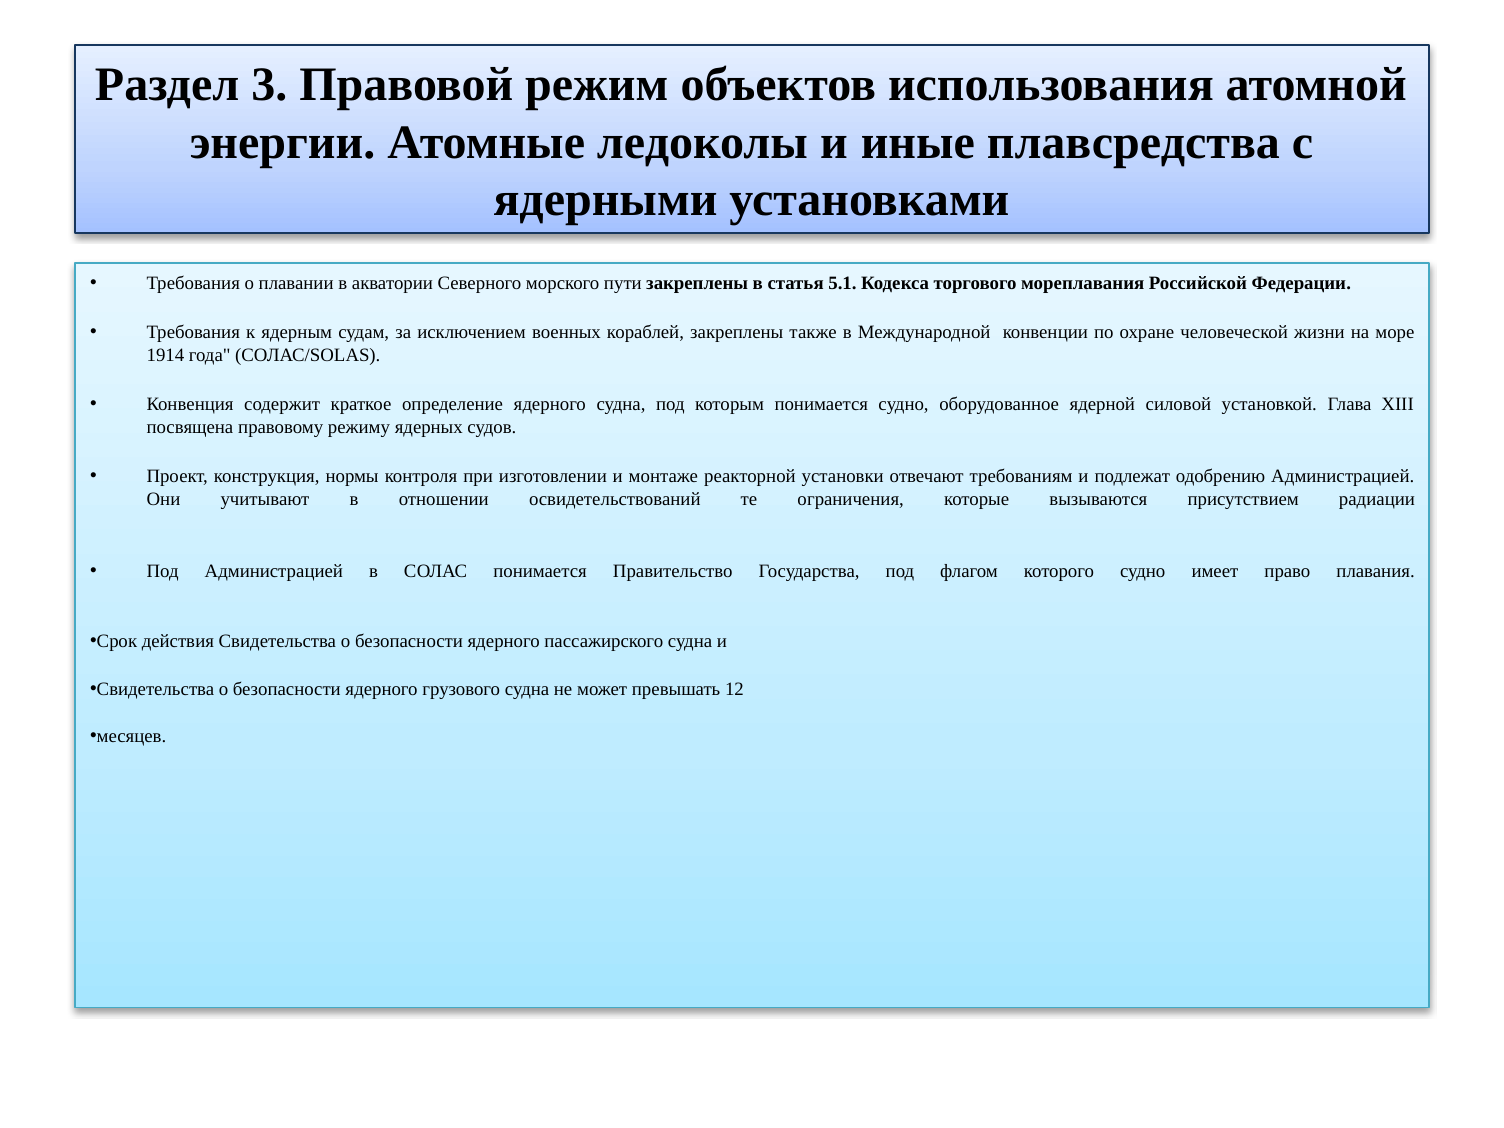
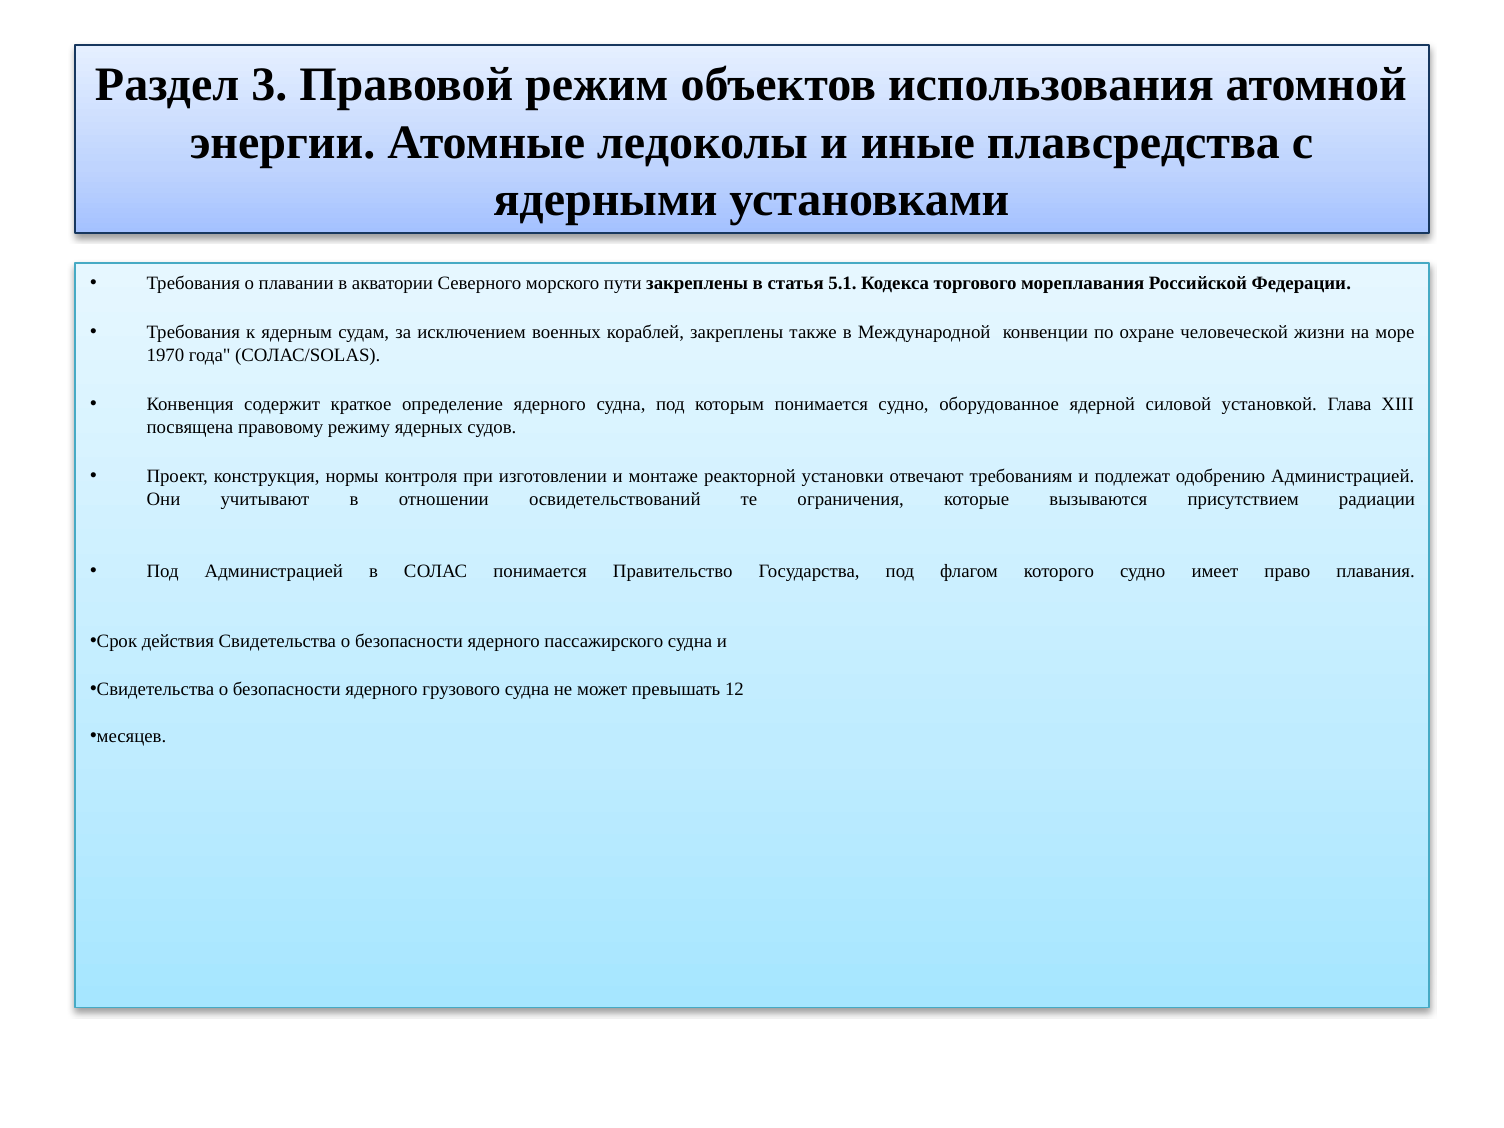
1914: 1914 -> 1970 (165, 355)
